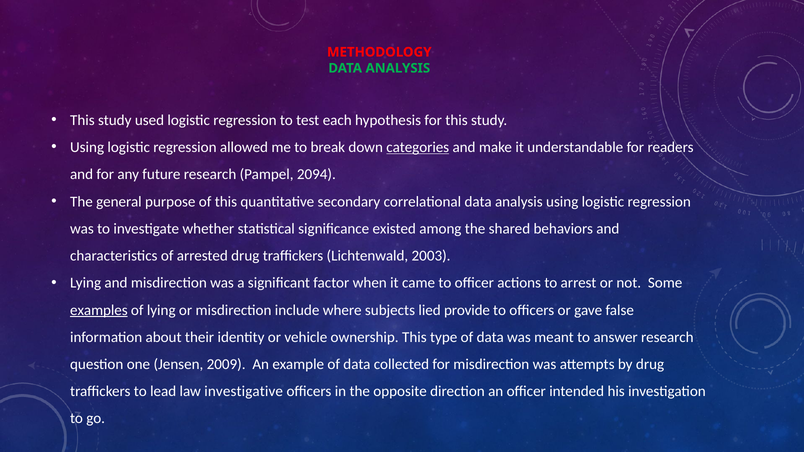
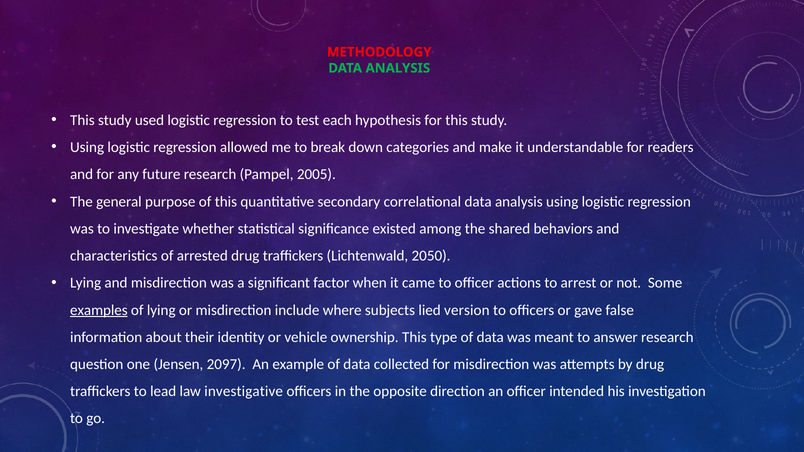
categories underline: present -> none (418, 147)
2094: 2094 -> 2005 (316, 175)
2003: 2003 -> 2050 (431, 256)
provide: provide -> version (467, 310)
2009: 2009 -> 2097 (226, 364)
